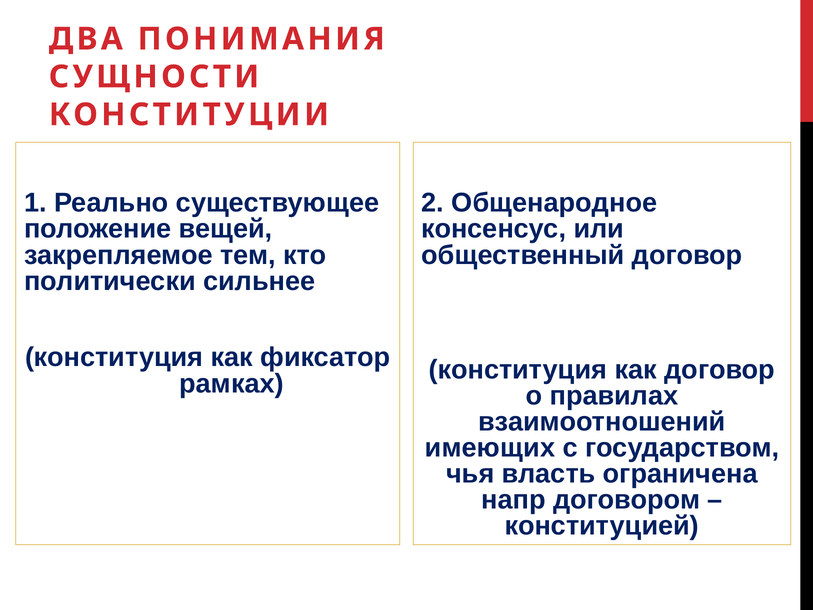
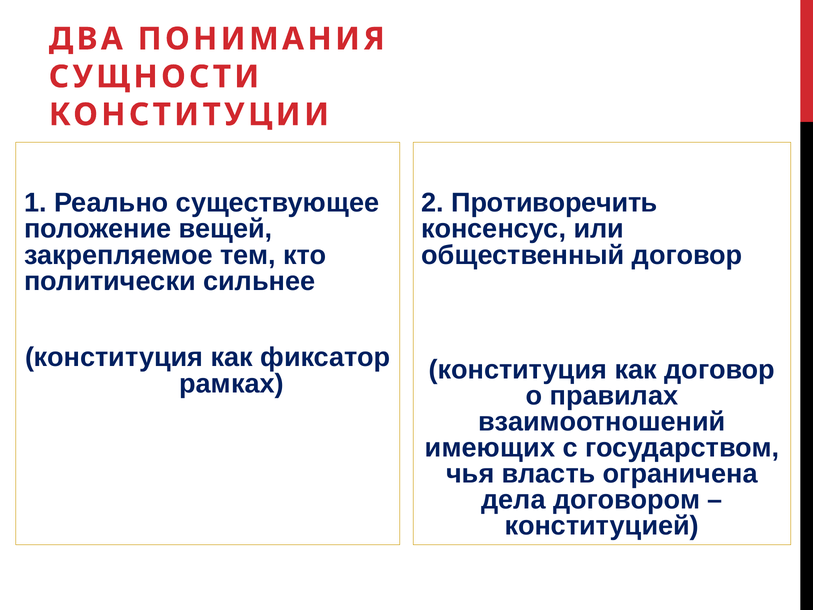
Общенародное: Общенародное -> Противоречить (555, 203)
напр: напр -> дела (513, 500)
